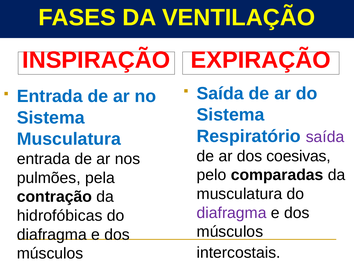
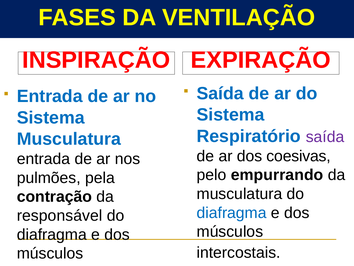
comparadas: comparadas -> empurrando (277, 175)
diafragma colour: purple -> blue (232, 212)
hidrofóbicas: hidrofóbicas -> responsável (60, 215)
